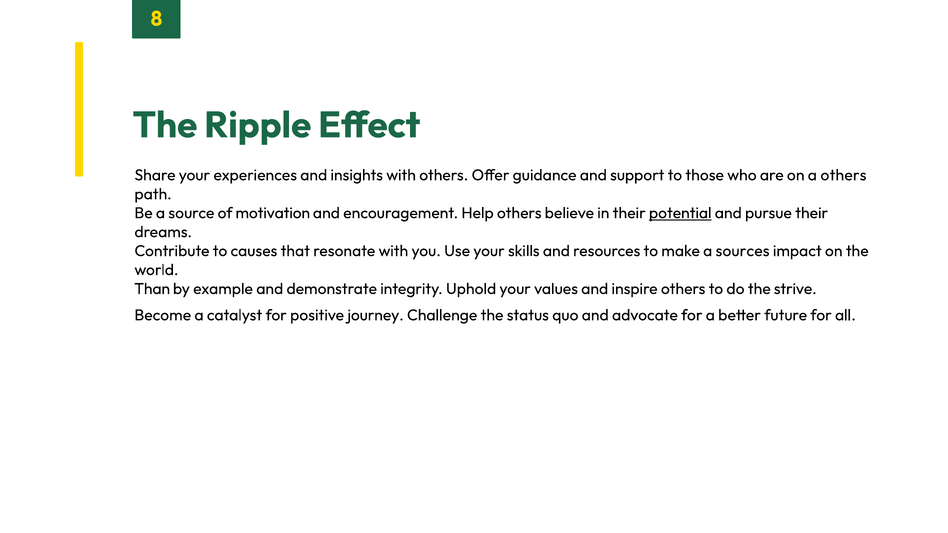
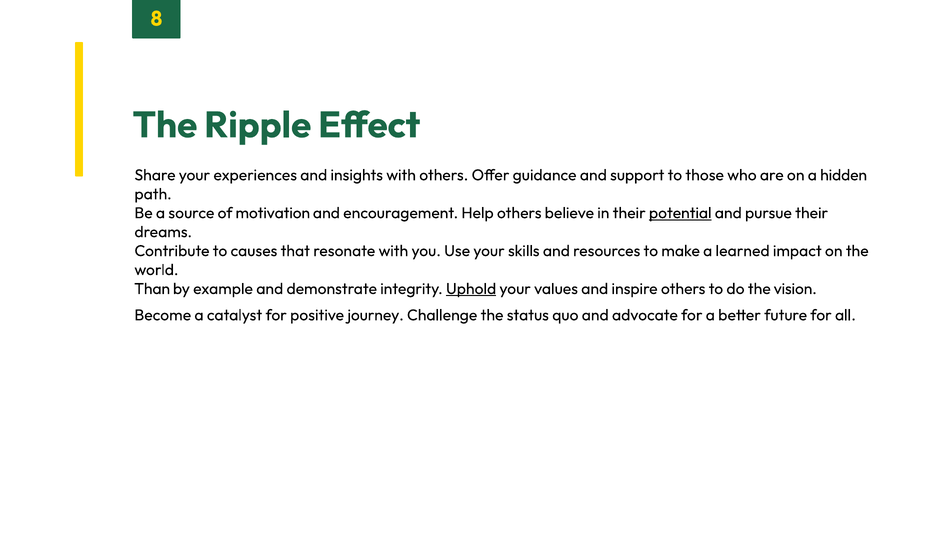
a others: others -> hidden (844, 175)
sources: sources -> learned (743, 251)
Uphold underline: none -> present (471, 289)
strive: strive -> vision (795, 289)
